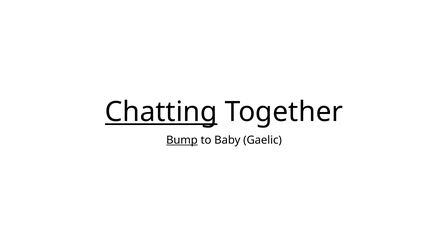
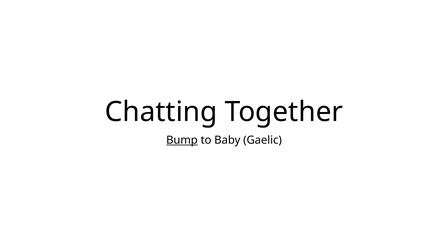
Chatting underline: present -> none (161, 112)
